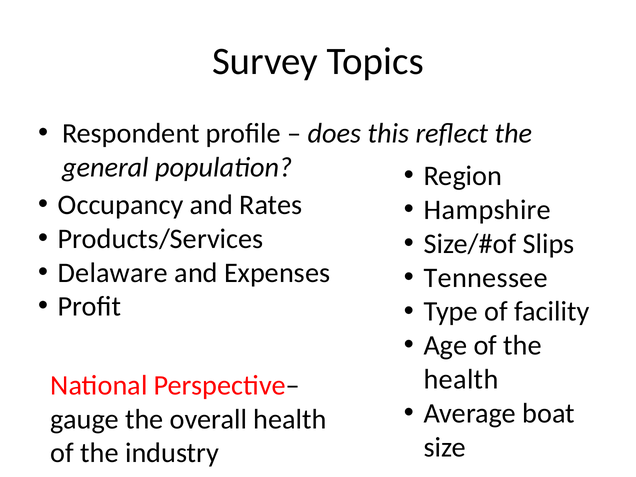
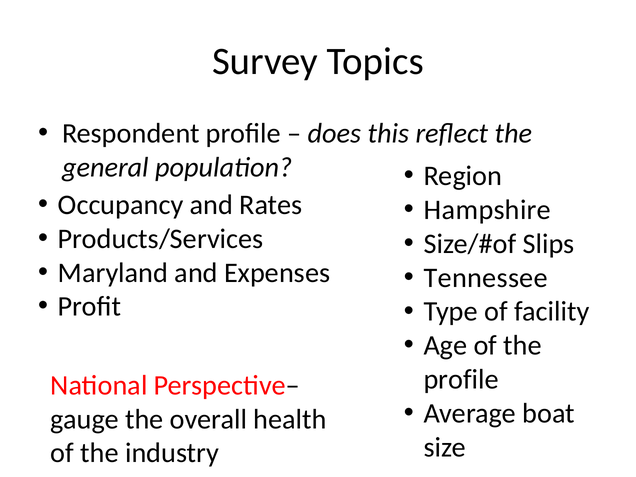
Delaware: Delaware -> Maryland (113, 273)
health: health -> profile (461, 380)
